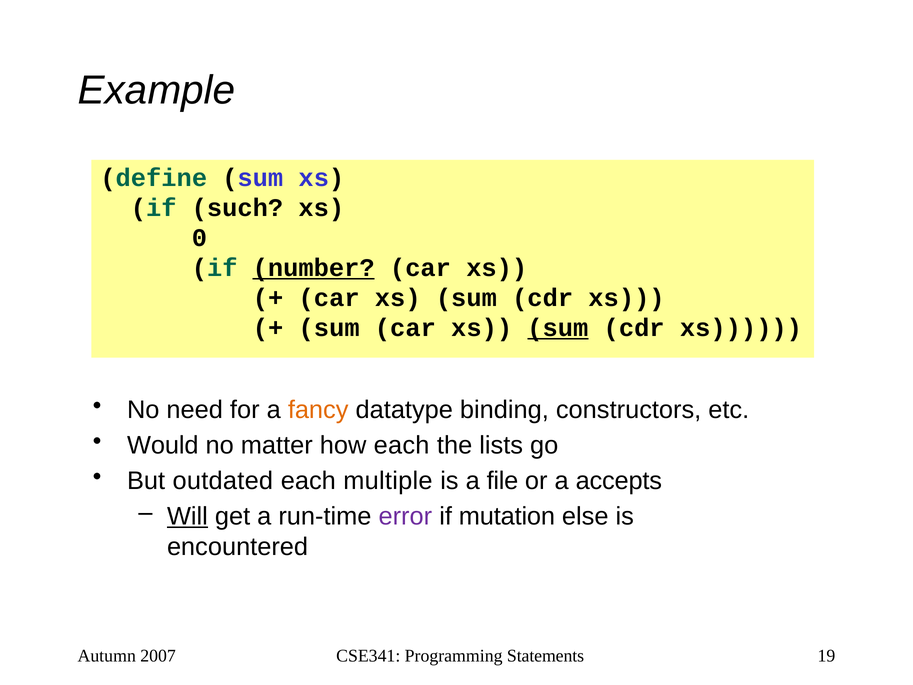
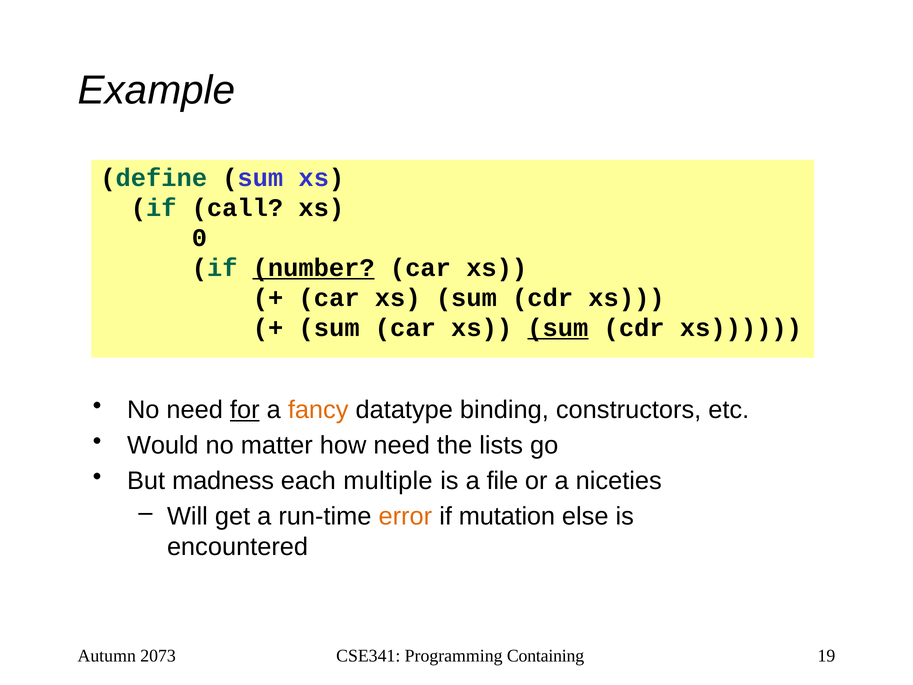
such: such -> call (237, 208)
for underline: none -> present (245, 410)
how each: each -> need (402, 445)
outdated: outdated -> madness (223, 481)
accepts: accepts -> niceties (619, 481)
Will underline: present -> none (187, 516)
error colour: purple -> orange (405, 516)
2007: 2007 -> 2073 (158, 656)
Statements: Statements -> Containing (546, 656)
